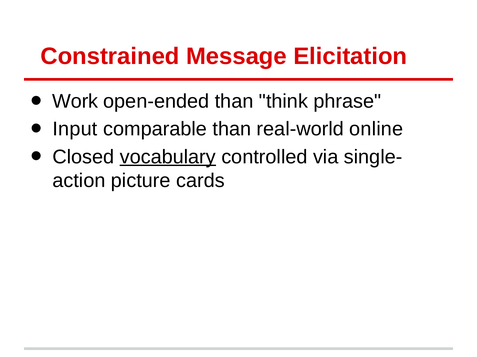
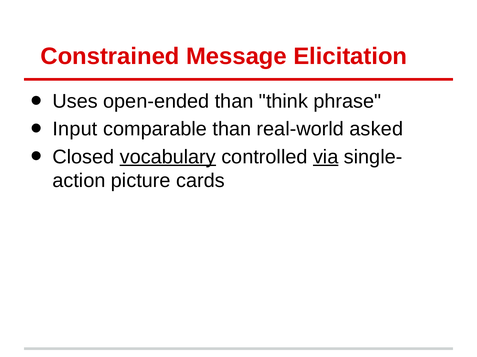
Work: Work -> Uses (75, 102)
online: online -> asked (376, 129)
via underline: none -> present (326, 157)
